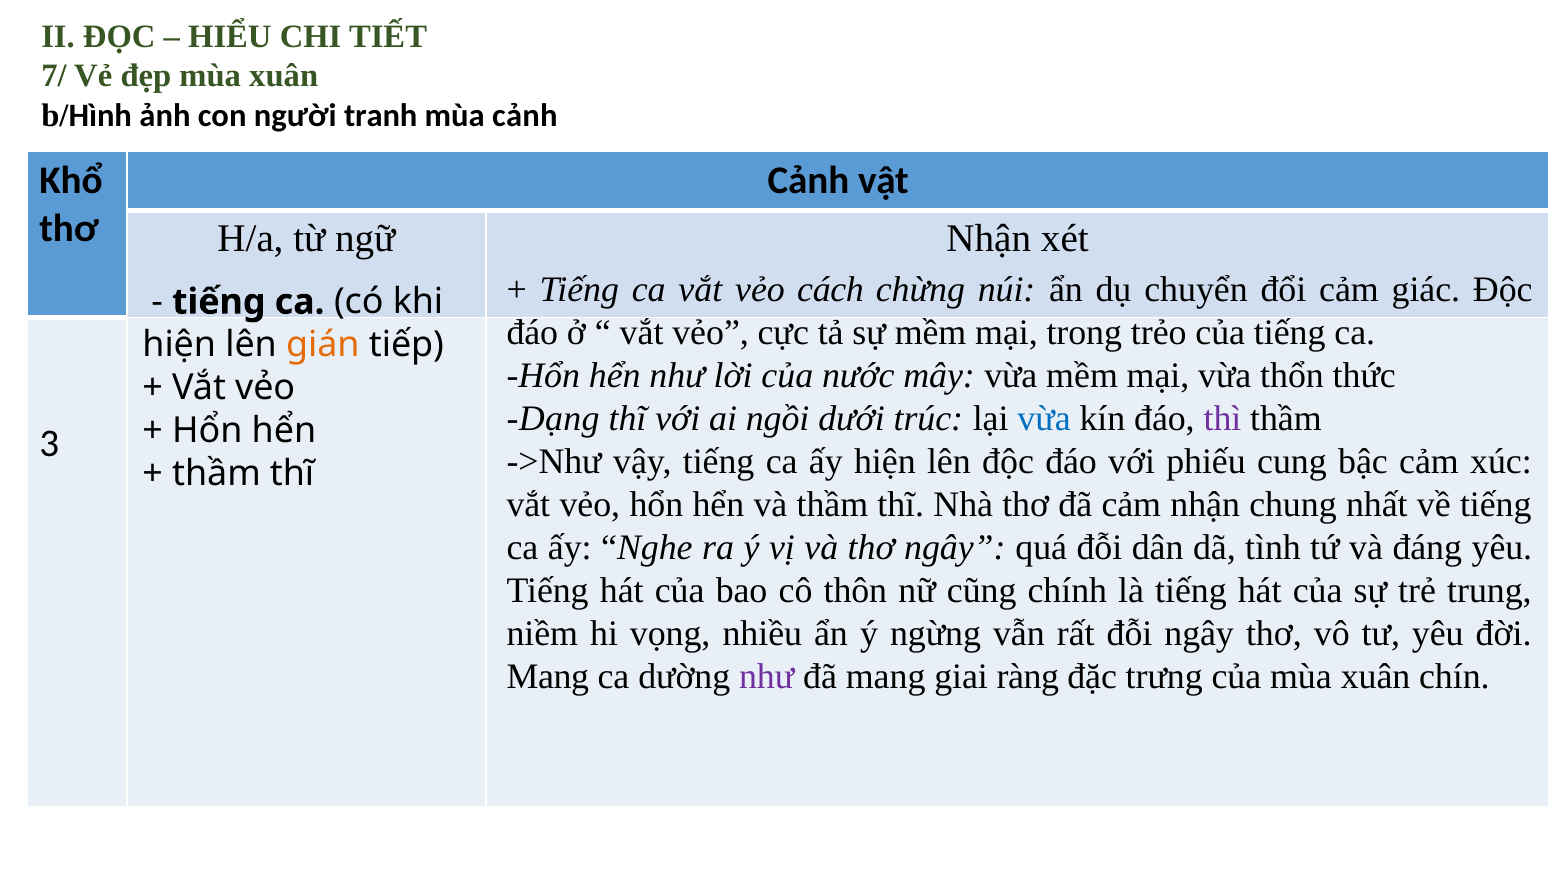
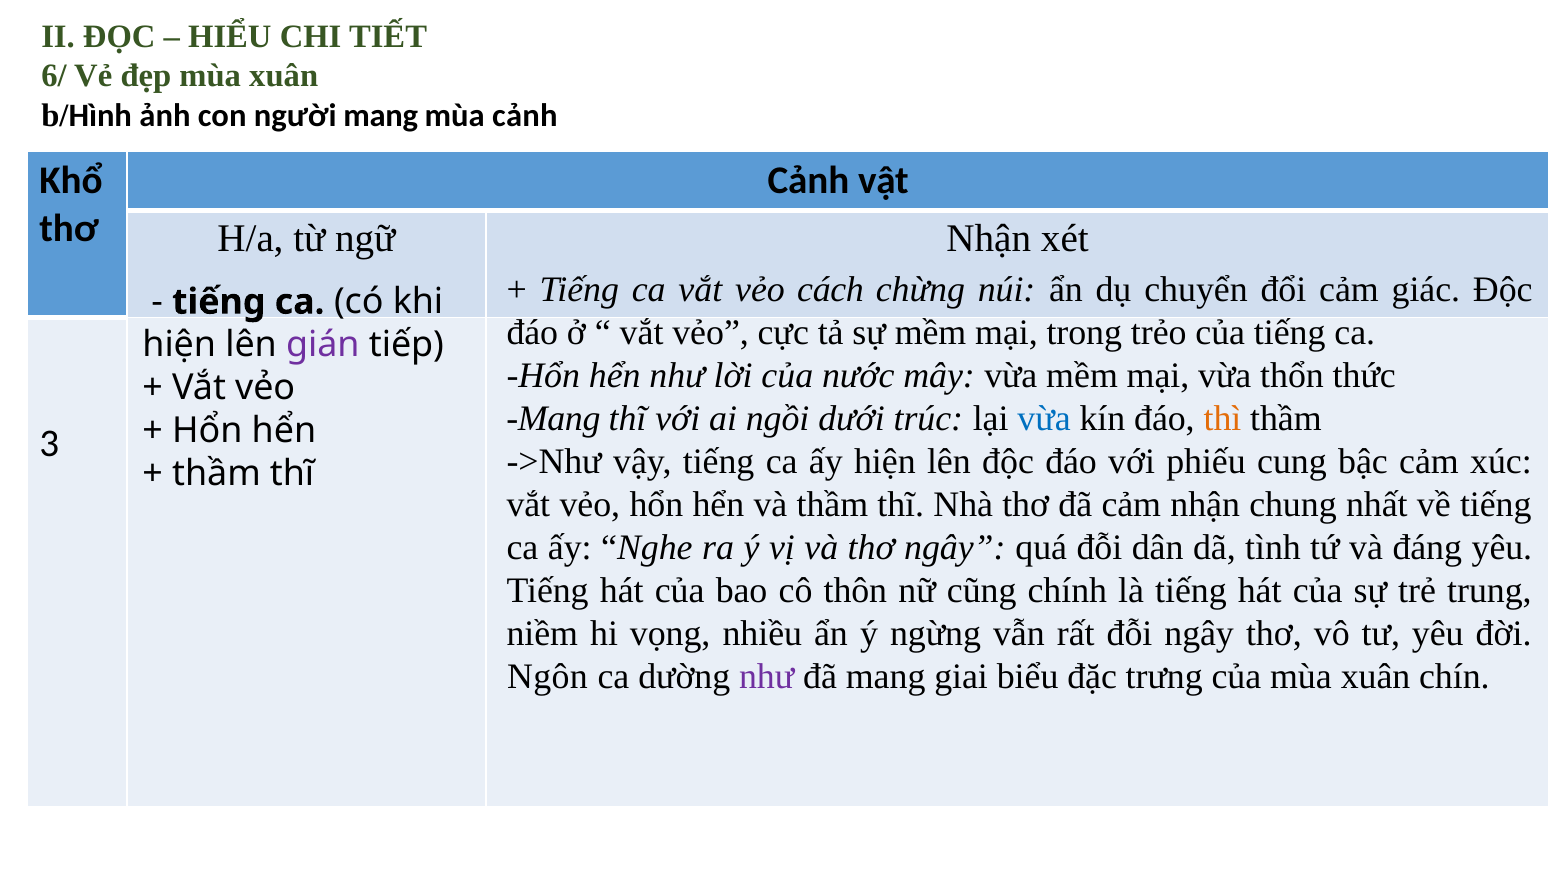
7/: 7/ -> 6/ (54, 76)
người tranh: tranh -> mang (381, 115)
gián colour: orange -> purple (323, 345)
Dạng: Dạng -> Mang (553, 419)
thì colour: purple -> orange (1222, 419)
Mang: Mang -> Ngôn (547, 677)
ràng: ràng -> biểu (1028, 677)
